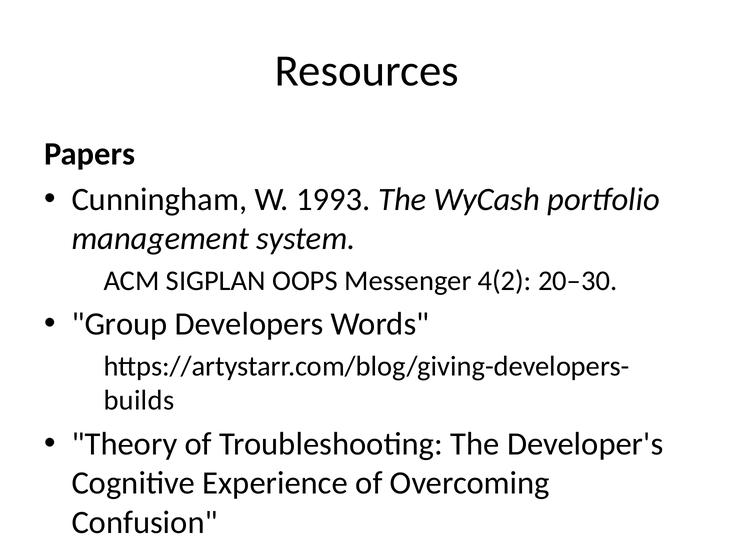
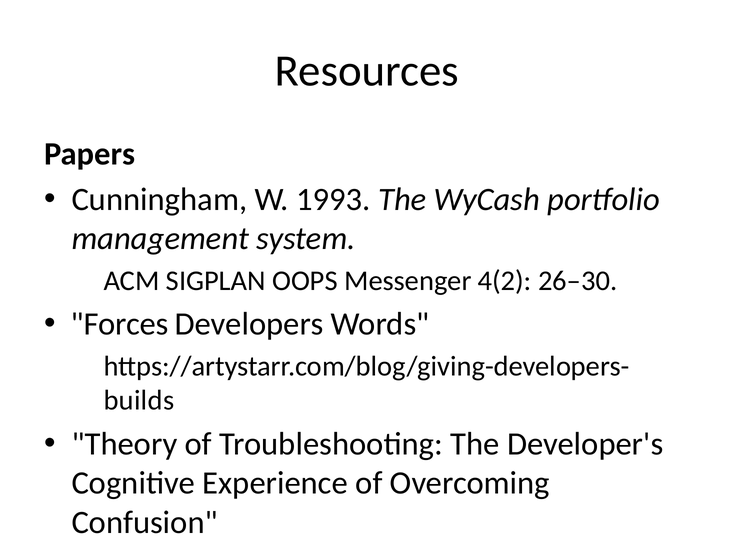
20–30: 20–30 -> 26–30 (578, 281)
Group: Group -> Forces (120, 325)
